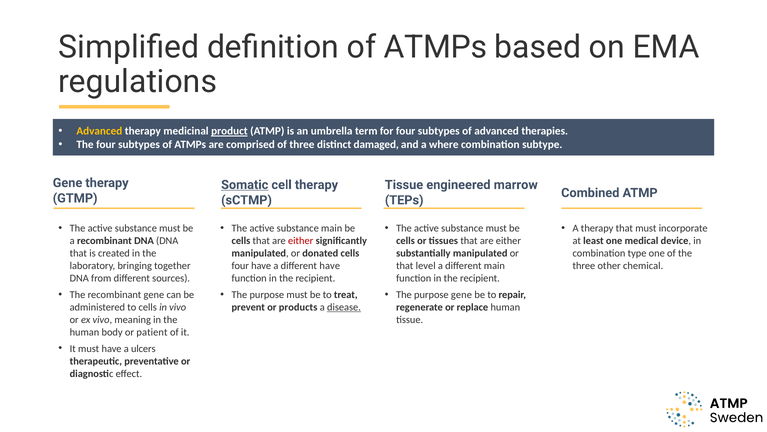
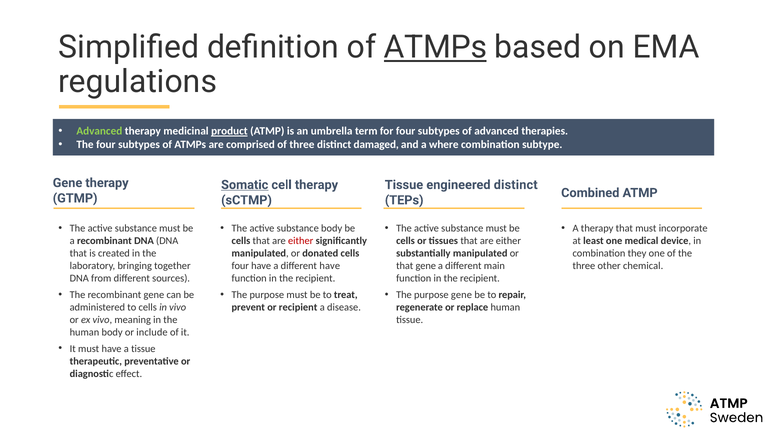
ATMPs underline: none -> present (435, 47)
Advanced colour: yellow -> light green (99, 131)
engineered marrow: marrow -> distinct (516, 185)
substance main: main -> body (332, 228)
type: type -> they (637, 253)
that level: level -> gene (426, 265)
or products: products -> recipient (298, 307)
disease underline: present -> none (344, 307)
patient: patient -> include (152, 332)
a ulcers: ulcers -> tissue (143, 348)
